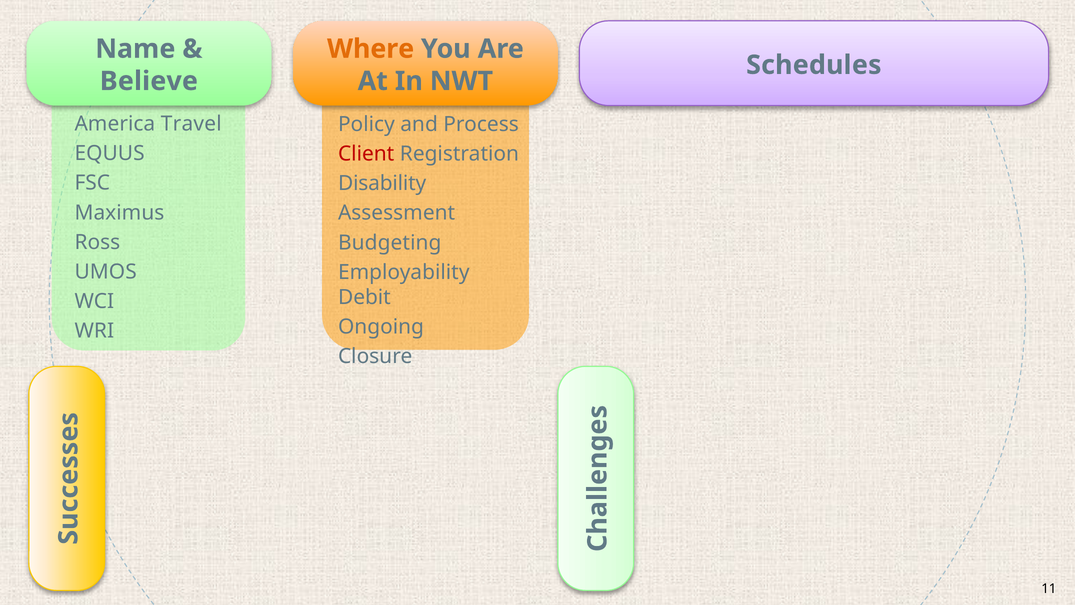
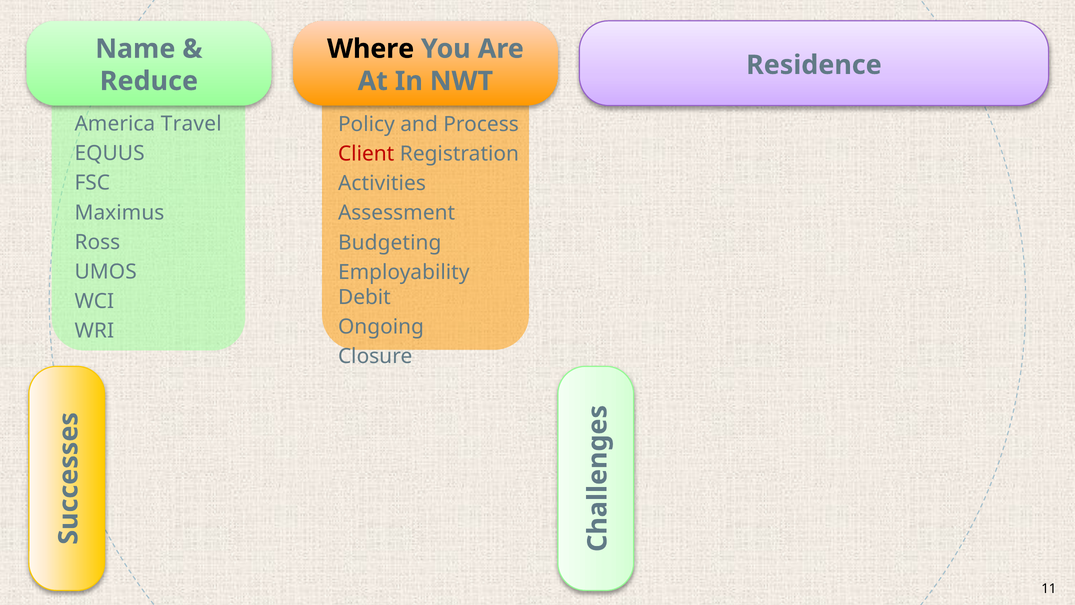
Where colour: orange -> black (371, 49)
Schedules: Schedules -> Residence (814, 65)
Believe: Believe -> Reduce (149, 81)
Disability: Disability -> Activities (382, 183)
